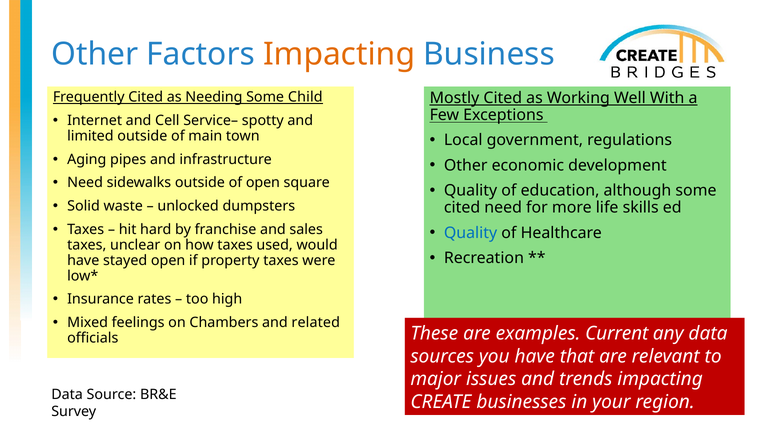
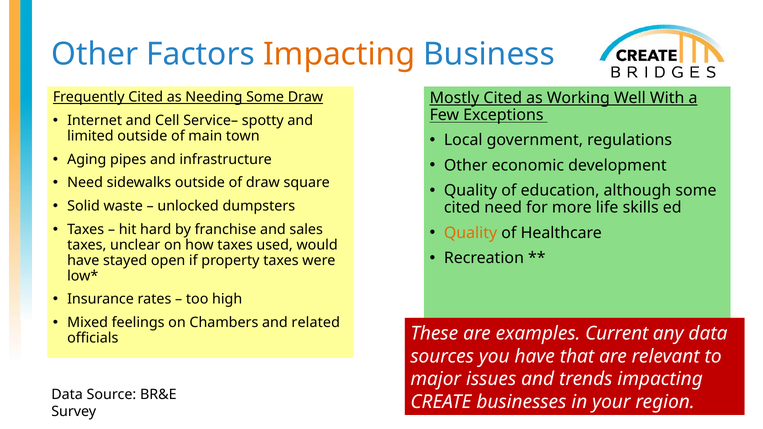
Some Child: Child -> Draw (305, 97)
of open: open -> draw (263, 183)
Quality colour: blue -> orange (471, 233)
